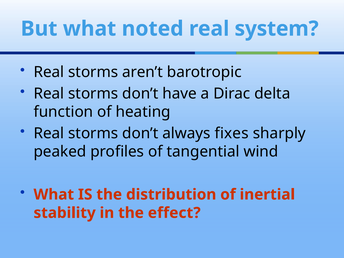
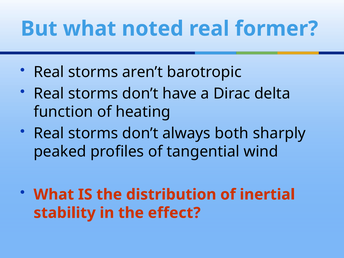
system: system -> former (276, 29)
fixes: fixes -> both (232, 133)
